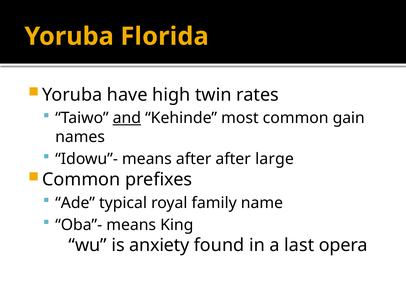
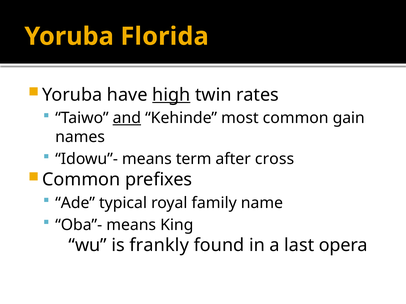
high underline: none -> present (171, 95)
means after: after -> term (194, 159)
large: large -> cross (275, 159)
anxiety: anxiety -> frankly (159, 246)
